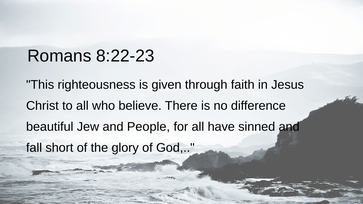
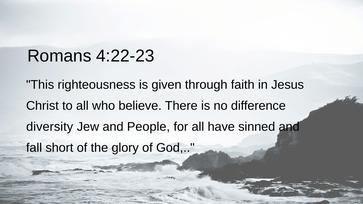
8:22-23: 8:22-23 -> 4:22-23 (125, 56)
beautiful: beautiful -> diversity (50, 127)
